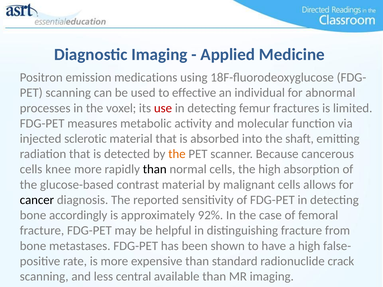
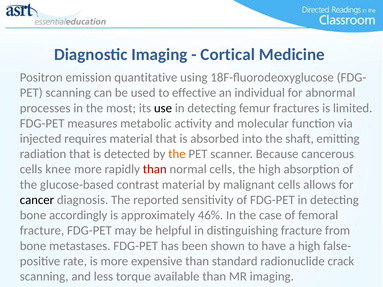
Applied: Applied -> Cortical (228, 55)
medications: medications -> quantitative (146, 77)
voxel: voxel -> most (121, 108)
use colour: red -> black (163, 108)
sclerotic: sclerotic -> requires (85, 139)
than colour: black -> red (155, 169)
92%: 92% -> 46% (211, 215)
central: central -> torque (134, 277)
